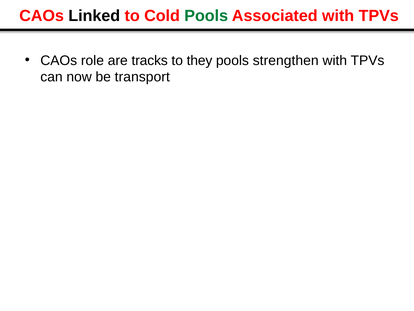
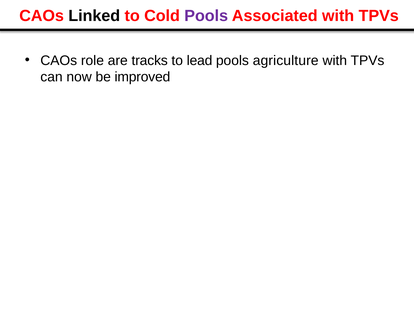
Pools colour: green -> purple (206, 16)
they: they -> lead (200, 60)
strengthen: strengthen -> agriculture (286, 60)
transport: transport -> improved (142, 77)
